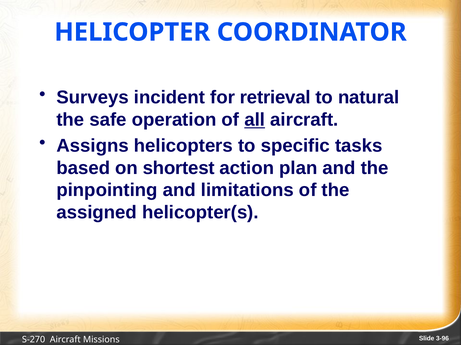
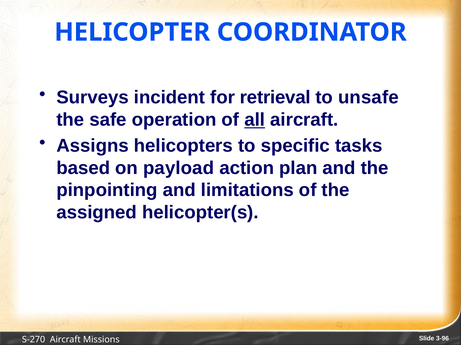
natural: natural -> unsafe (368, 98)
shortest: shortest -> payload (179, 168)
